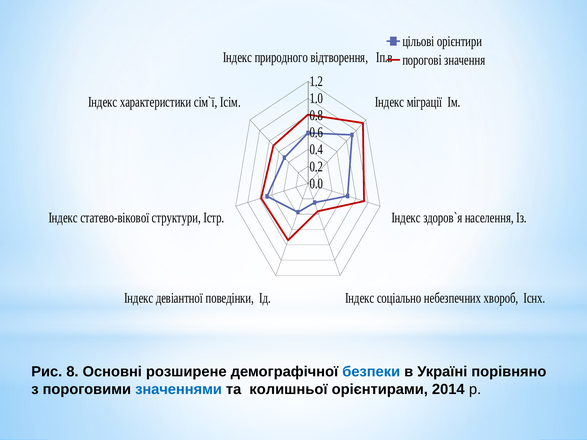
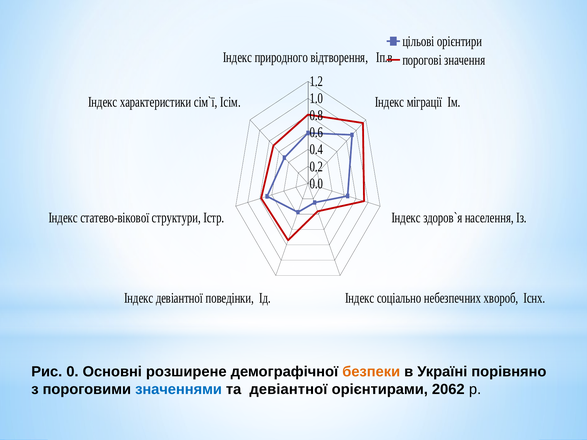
8: 8 -> 0 (72, 372)
безпеки colour: blue -> orange (371, 372)
та колишньої: колишньої -> девіантної (288, 389)
2014: 2014 -> 2062 (448, 389)
